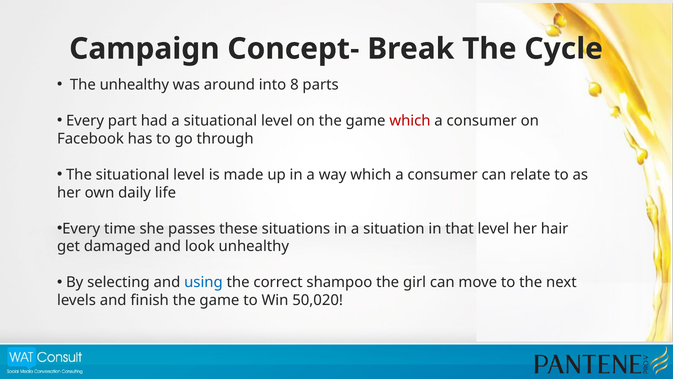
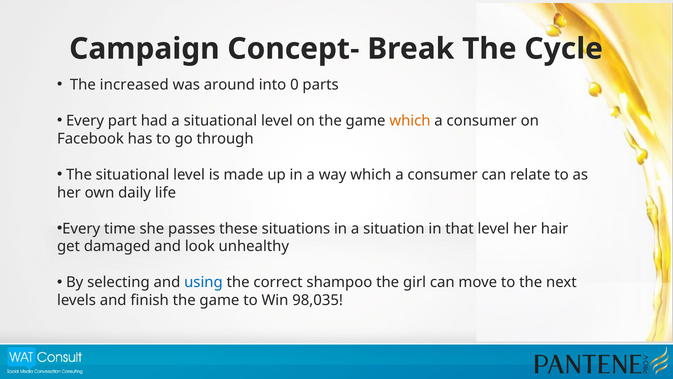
The unhealthy: unhealthy -> increased (134, 85)
8: 8 -> 0 (294, 85)
which colour: red -> orange (410, 121)
50,020: 50,020 -> 98,035 (318, 300)
